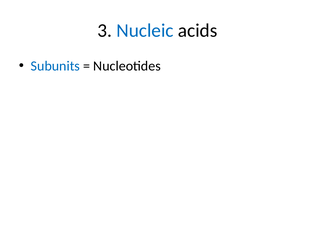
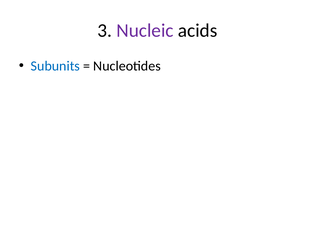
Nucleic colour: blue -> purple (145, 30)
